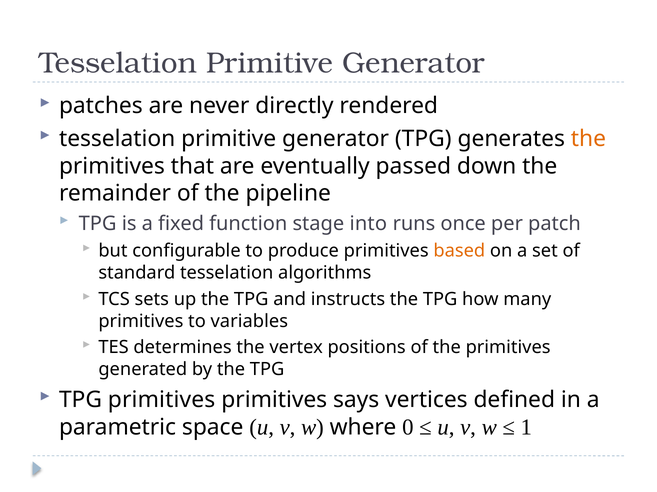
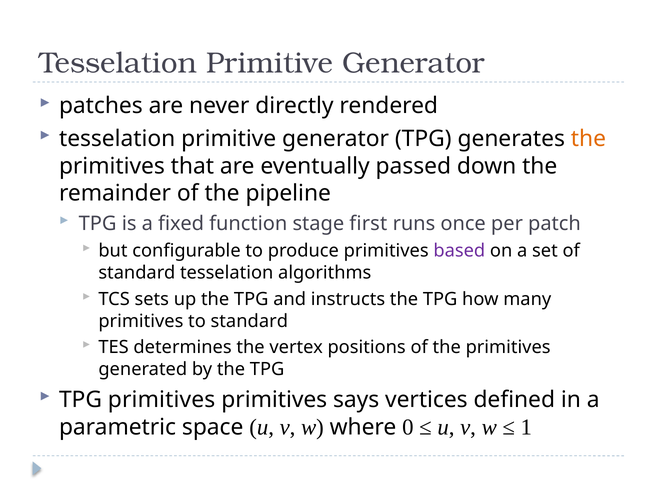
into: into -> first (368, 224)
based colour: orange -> purple (459, 251)
to variables: variables -> standard (249, 321)
